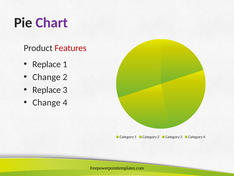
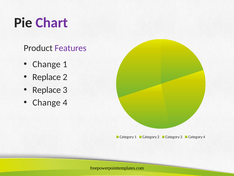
Features colour: red -> purple (71, 48)
Replace: Replace -> Change (47, 64)
Change: Change -> Replace (47, 77)
